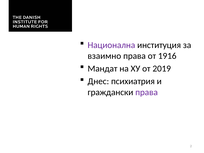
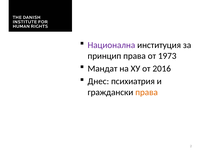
взаимно: взаимно -> принцип (104, 56)
1916: 1916 -> 1973 (167, 56)
2019: 2019 -> 2016 (162, 69)
права colour: purple -> orange (147, 92)
